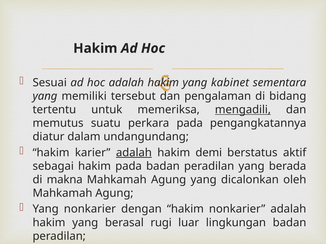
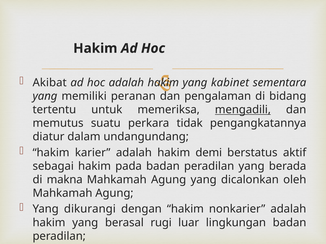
Sesuai: Sesuai -> Akibat (50, 83)
tersebut: tersebut -> peranan (133, 96)
perkara pada: pada -> tidak (190, 123)
adalah underline: present -> none (134, 153)
Yang nonkarier: nonkarier -> dikurangi (90, 209)
